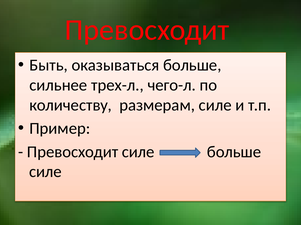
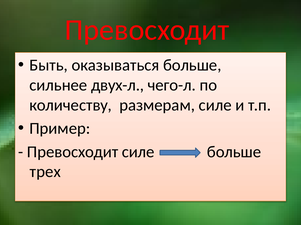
трех-л: трех-л -> двух-л (118, 85)
силе: силе -> трех (45, 172)
